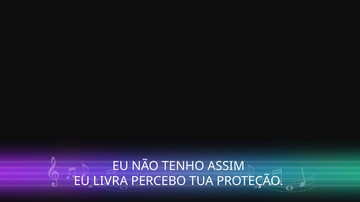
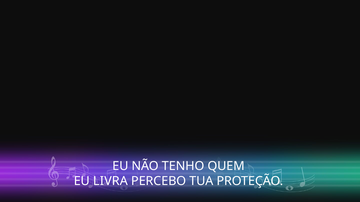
ASSIM: ASSIM -> QUEM (226, 166)
